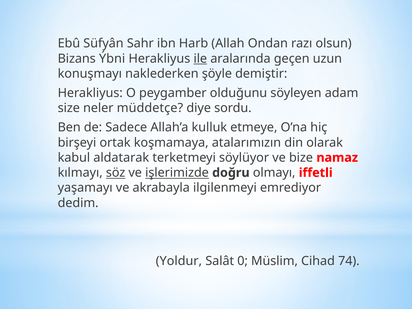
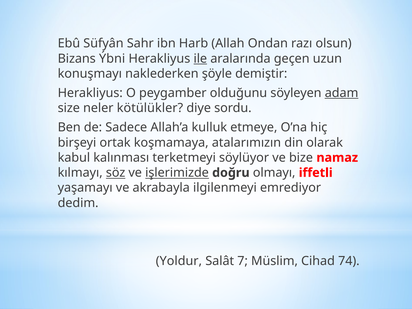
adam underline: none -> present (342, 93)
müddetçe: müddetçe -> kötülükler (150, 108)
aldatarak: aldatarak -> kalınması (121, 158)
0: 0 -> 7 (243, 261)
